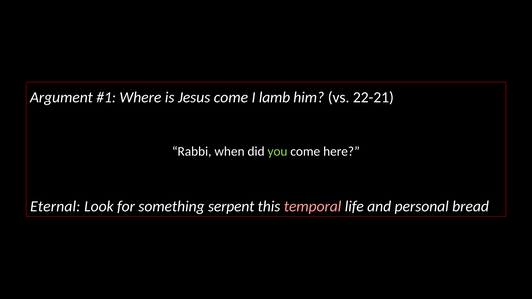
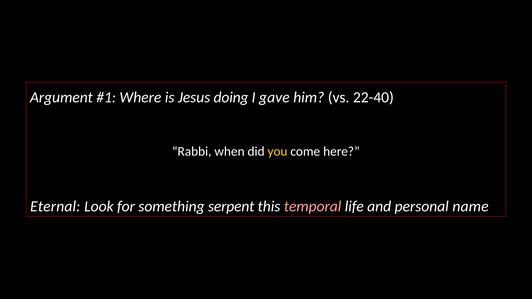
Jesus come: come -> doing (231, 97)
lamb: lamb -> gave (274, 97)
22-21: 22-21 -> 22-40 (373, 97)
you colour: light green -> yellow (278, 152)
bread: bread -> name (471, 207)
